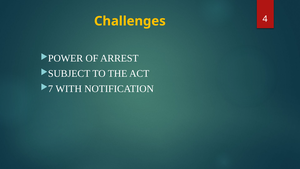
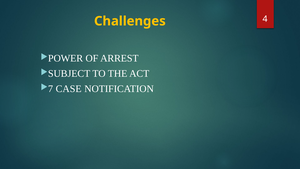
WITH: WITH -> CASE (69, 89)
